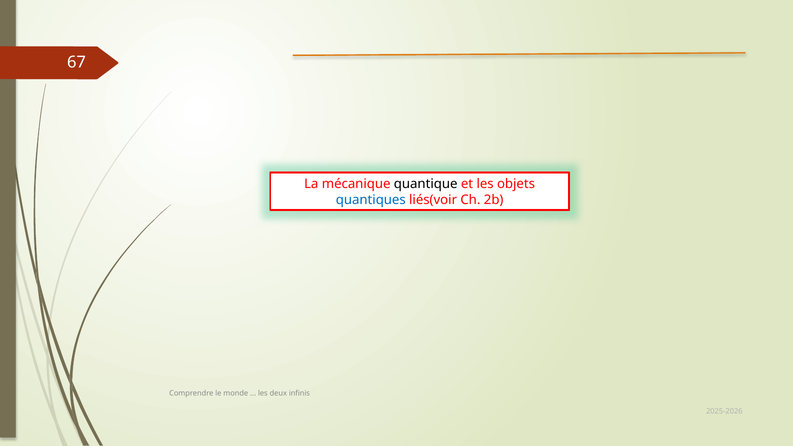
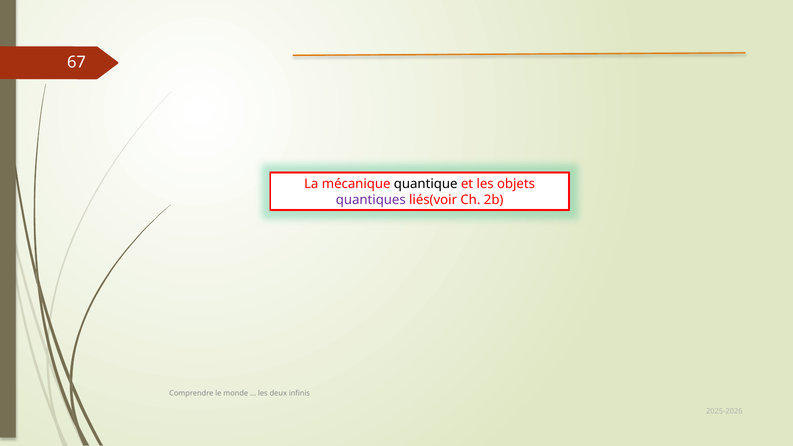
quantiques colour: blue -> purple (371, 200)
